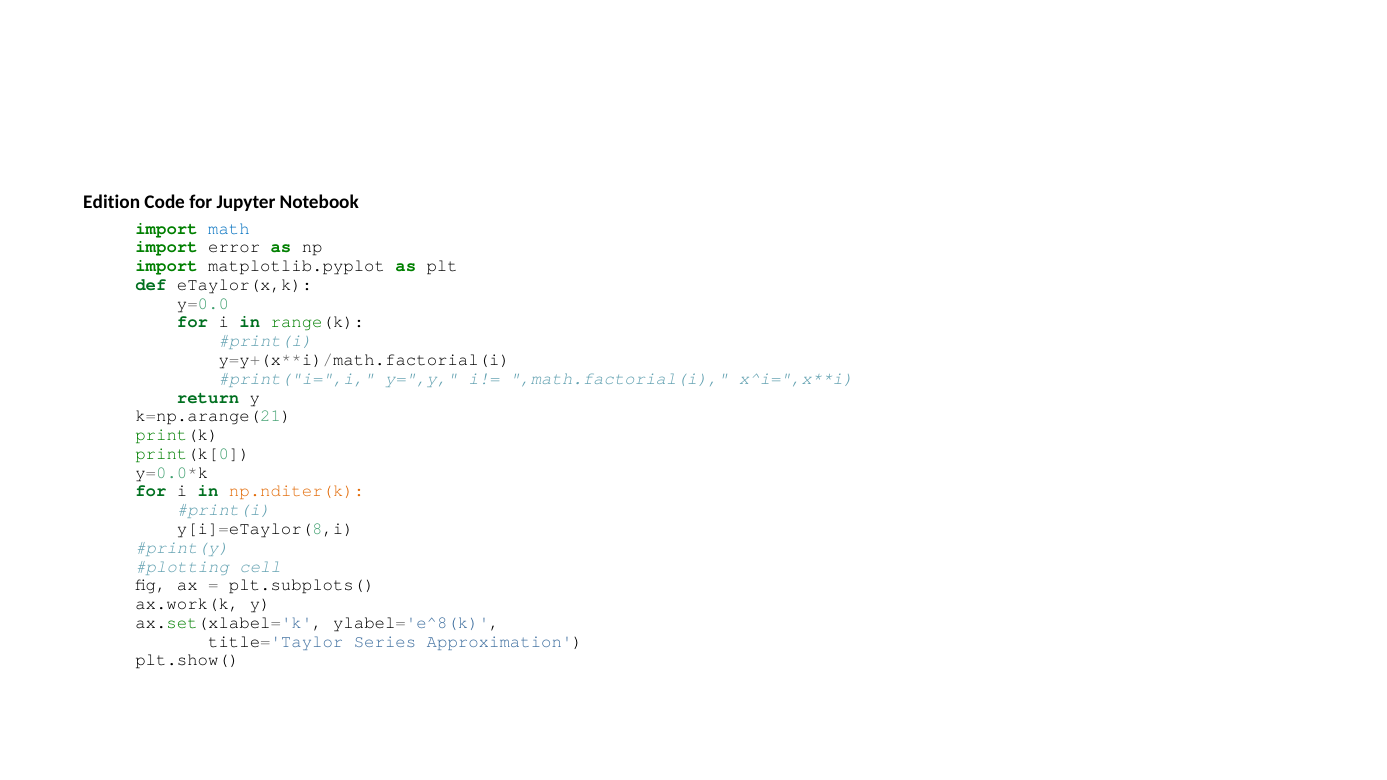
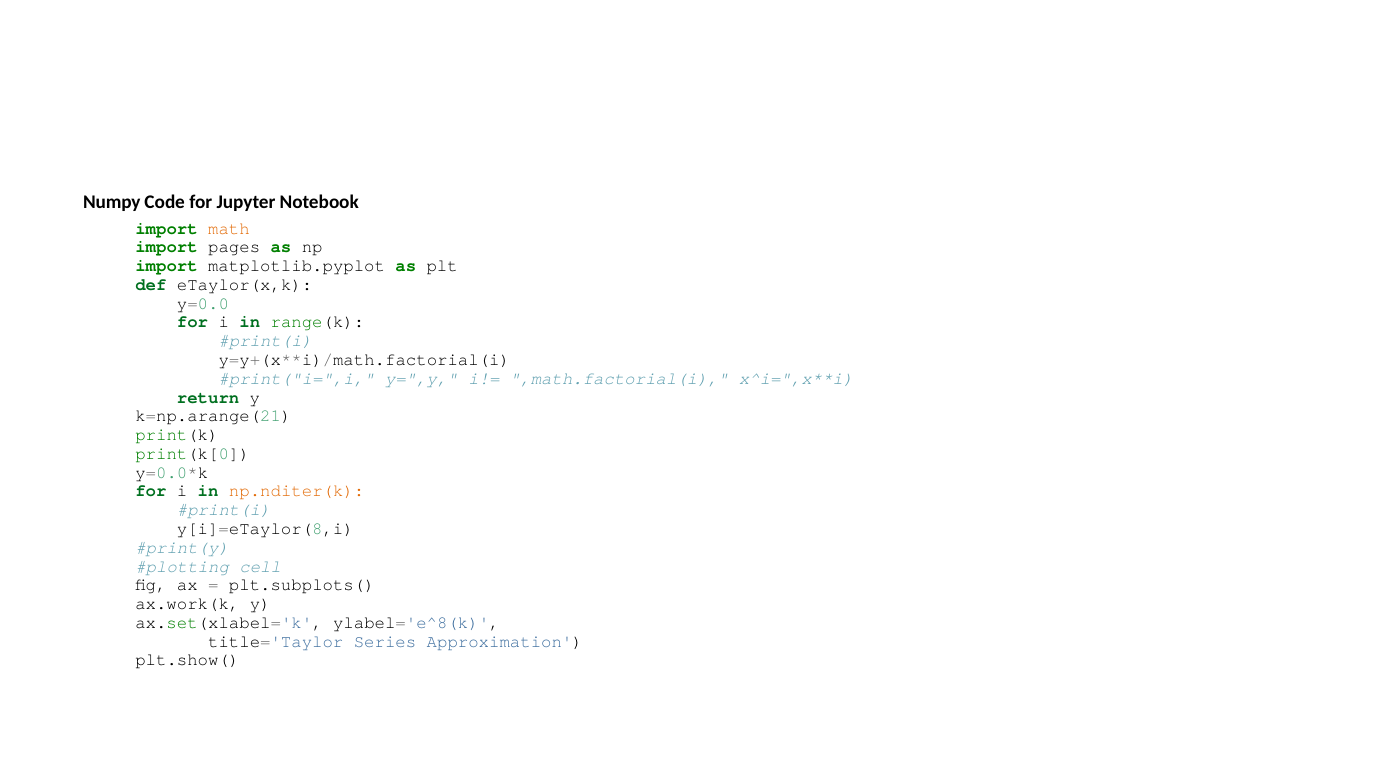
Edition: Edition -> Numpy (112, 202)
math colour: blue -> orange (229, 228)
error: error -> pages (234, 247)
